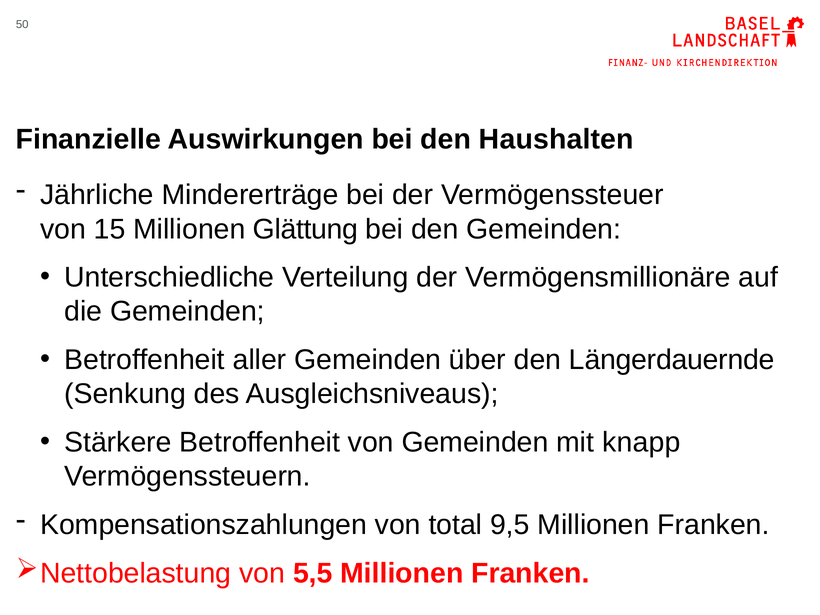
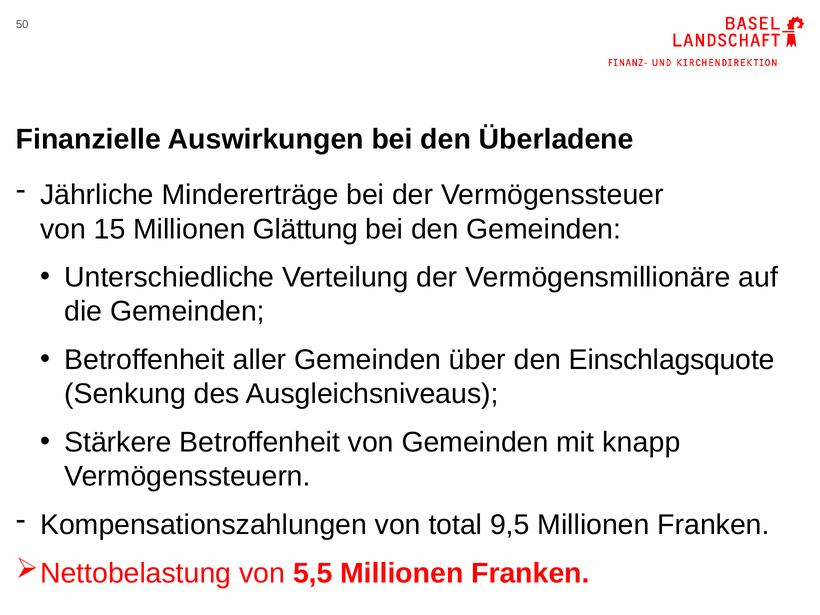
Haushalten: Haushalten -> Überladene (556, 139)
Längerdauernde: Längerdauernde -> Einschlagsquote (672, 360)
